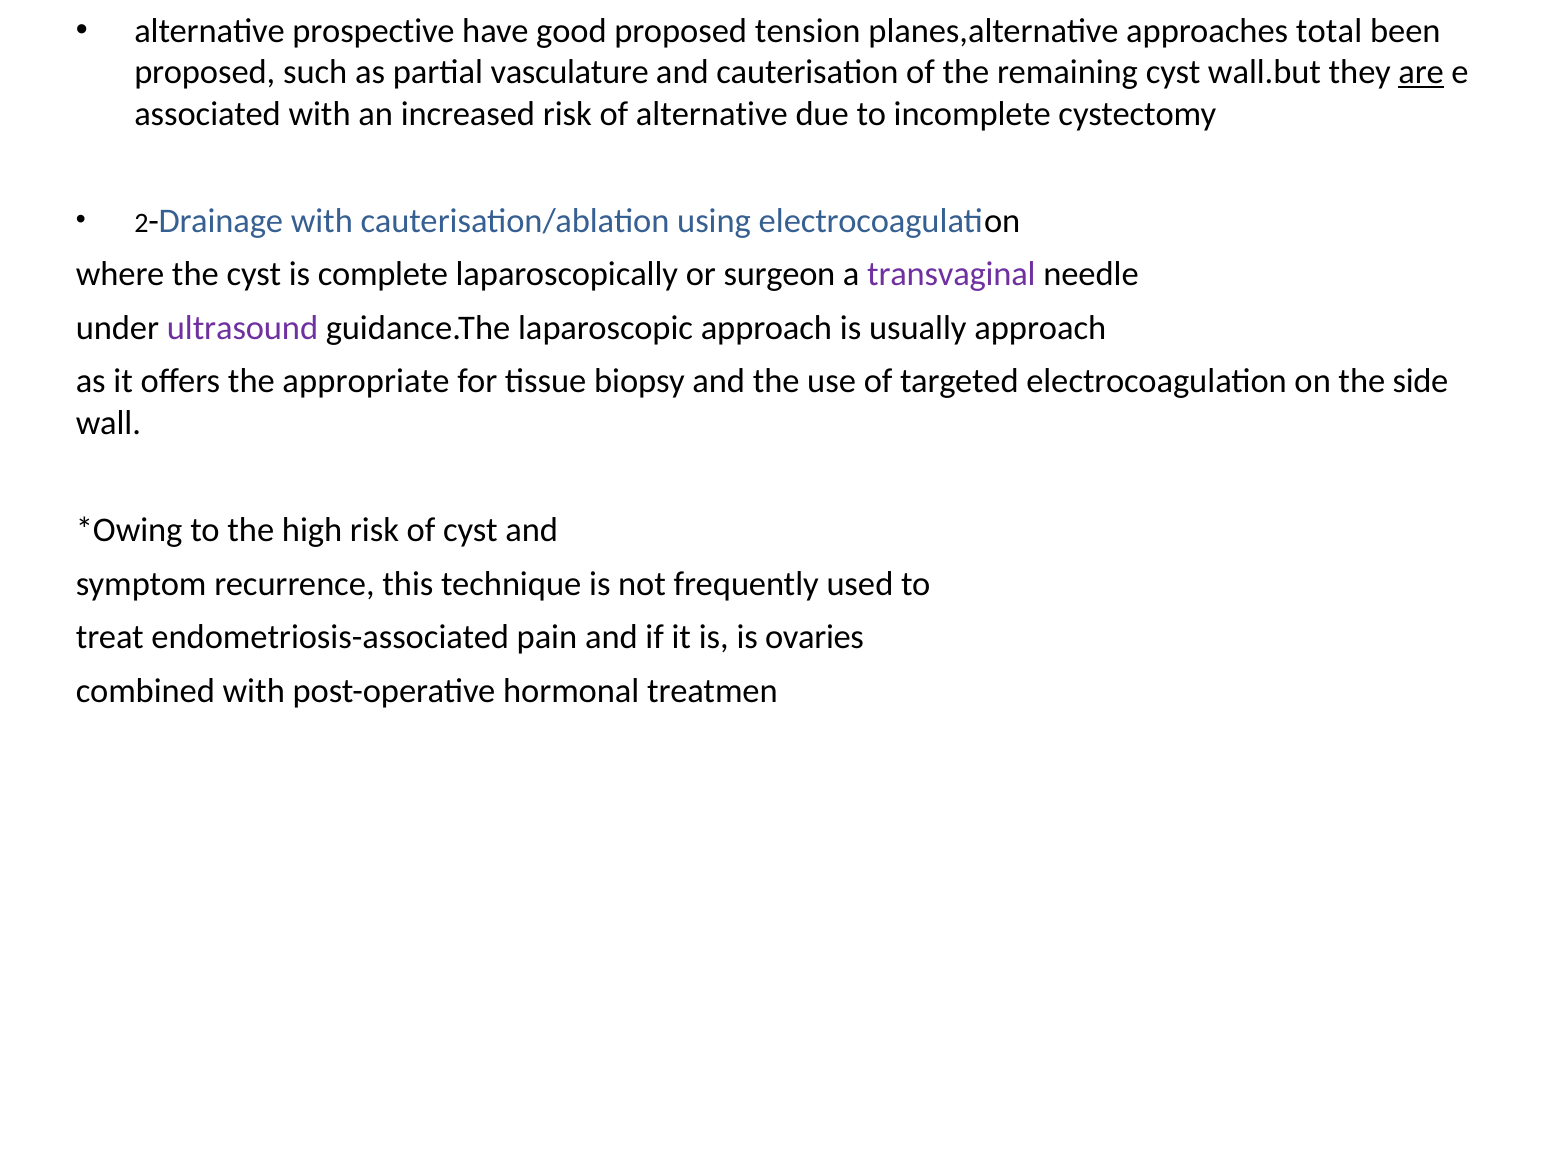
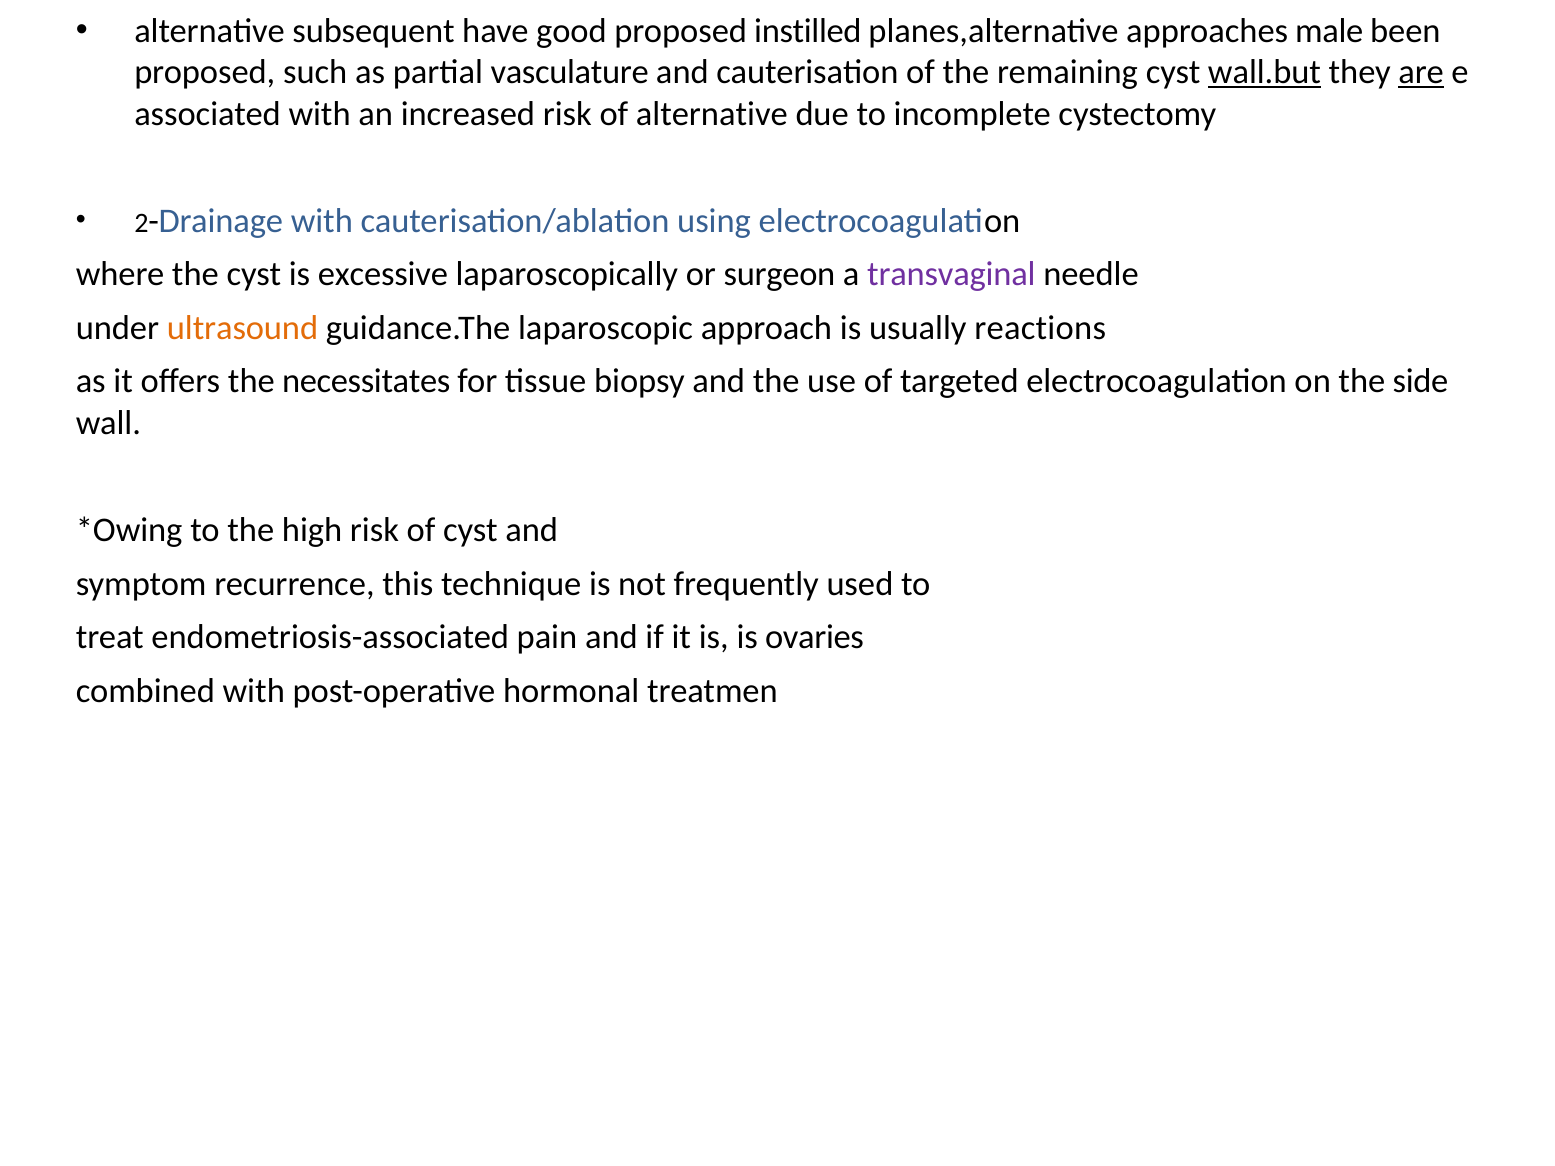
prospective: prospective -> subsequent (374, 31)
tension: tension -> instilled (808, 31)
total: total -> male (1329, 31)
wall.but underline: none -> present (1264, 72)
complete: complete -> excessive (383, 275)
ultrasound colour: purple -> orange (243, 328)
usually approach: approach -> reactions (1040, 328)
appropriate: appropriate -> necessitates (366, 382)
